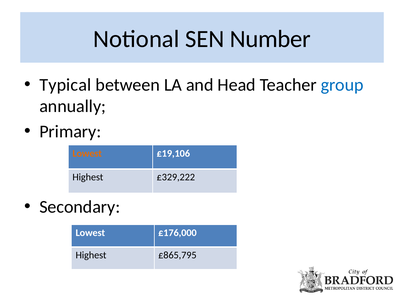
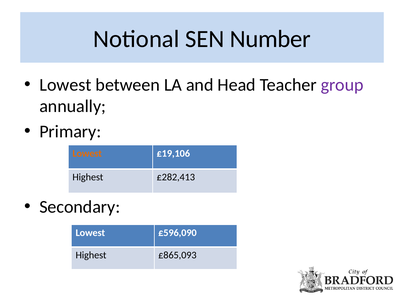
Typical: Typical -> Lowest (65, 85)
group colour: blue -> purple (342, 85)
£329,222: £329,222 -> £282,413 (176, 177)
£176,000: £176,000 -> £596,090 (177, 233)
£865,795: £865,795 -> £865,093 (177, 255)
